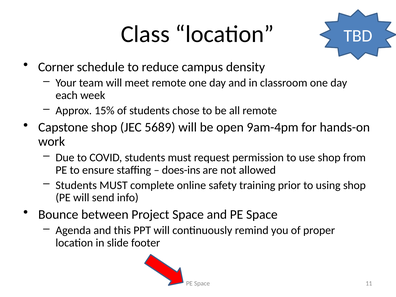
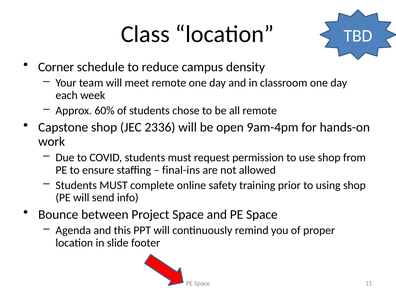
15%: 15% -> 60% (105, 111)
5689: 5689 -> 2336 (160, 127)
does-ins: does-ins -> final-ins (181, 170)
